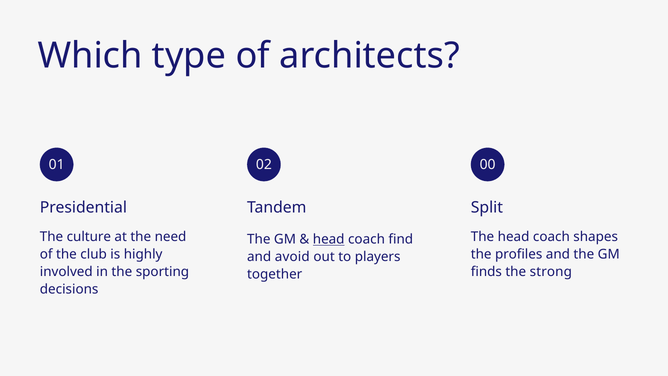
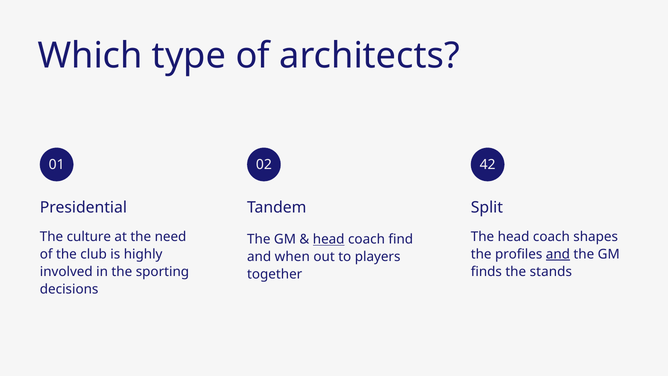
00: 00 -> 42 (488, 164)
and underline: none -> present (558, 254)
avoid: avoid -> when (292, 257)
strong: strong -> stands (551, 271)
